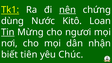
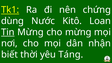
nên underline: present -> none (67, 10)
cho ngươi: ngươi -> mừng (78, 32)
tiên: tiên -> thời (29, 55)
Chúc: Chúc -> Táng (71, 55)
